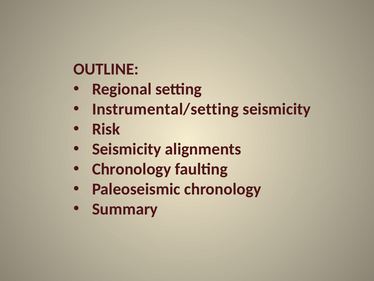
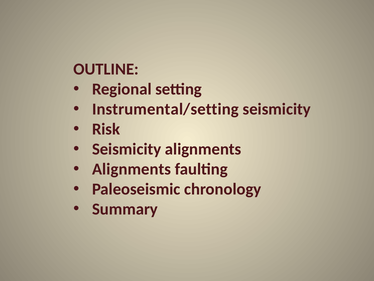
Chronology: Chronology -> Alignments (132, 169)
